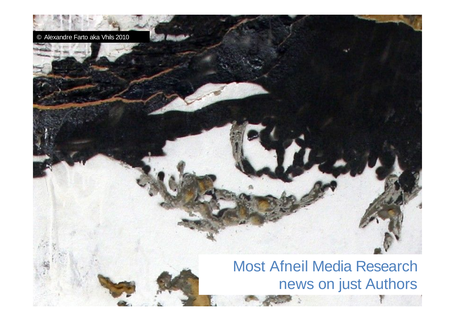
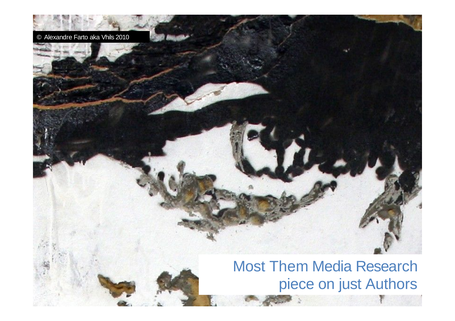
Afneil: Afneil -> Them (289, 267)
news: news -> piece (297, 285)
